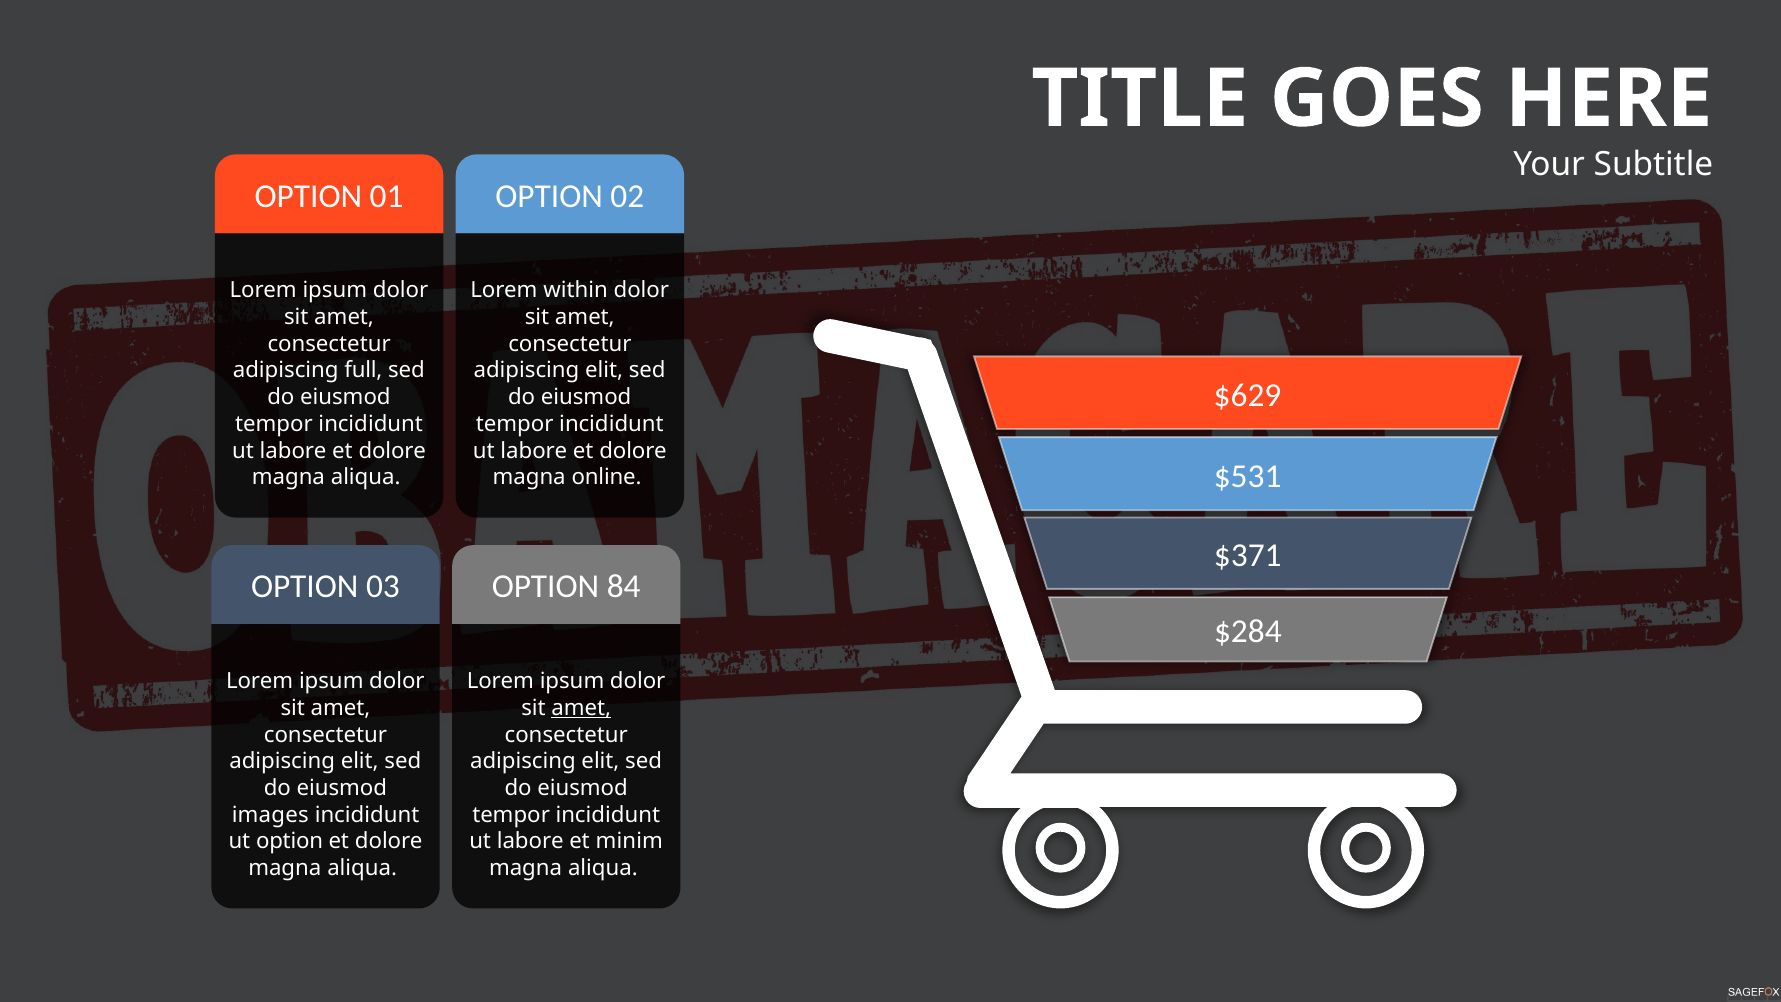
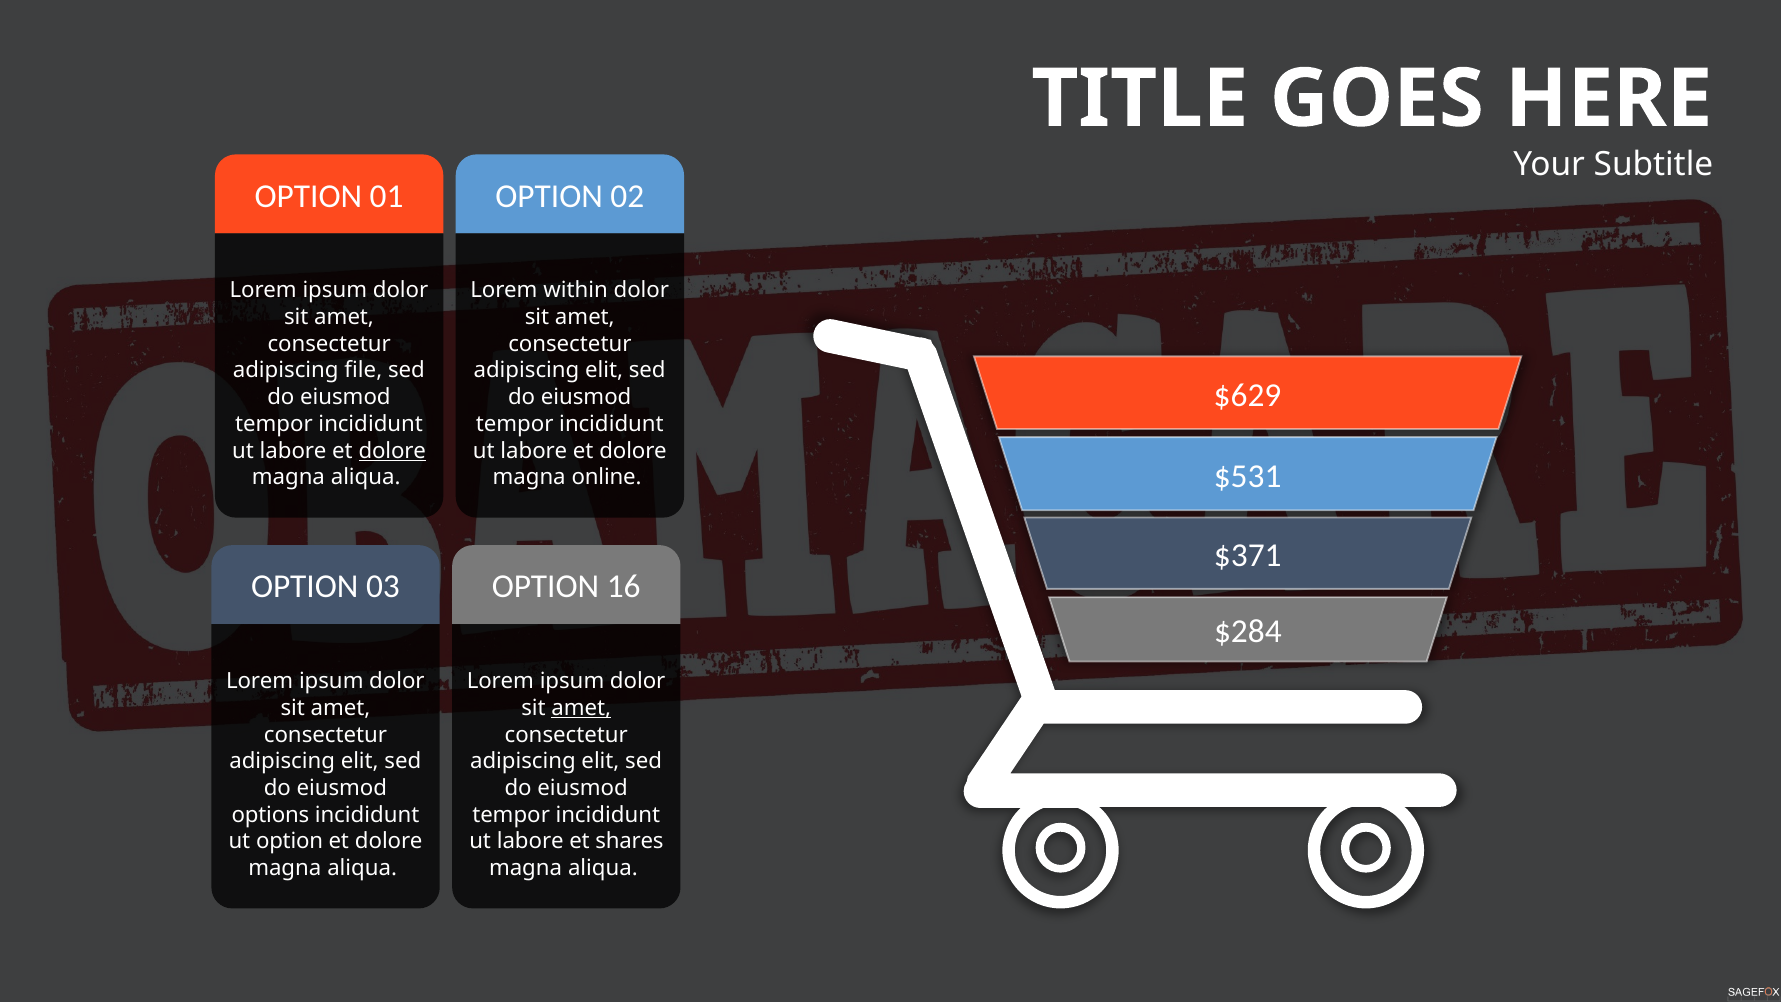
full: full -> file (363, 371)
dolore underline: none -> present (392, 451)
84: 84 -> 16 (624, 587)
images: images -> options (270, 815)
minim: minim -> shares (630, 841)
